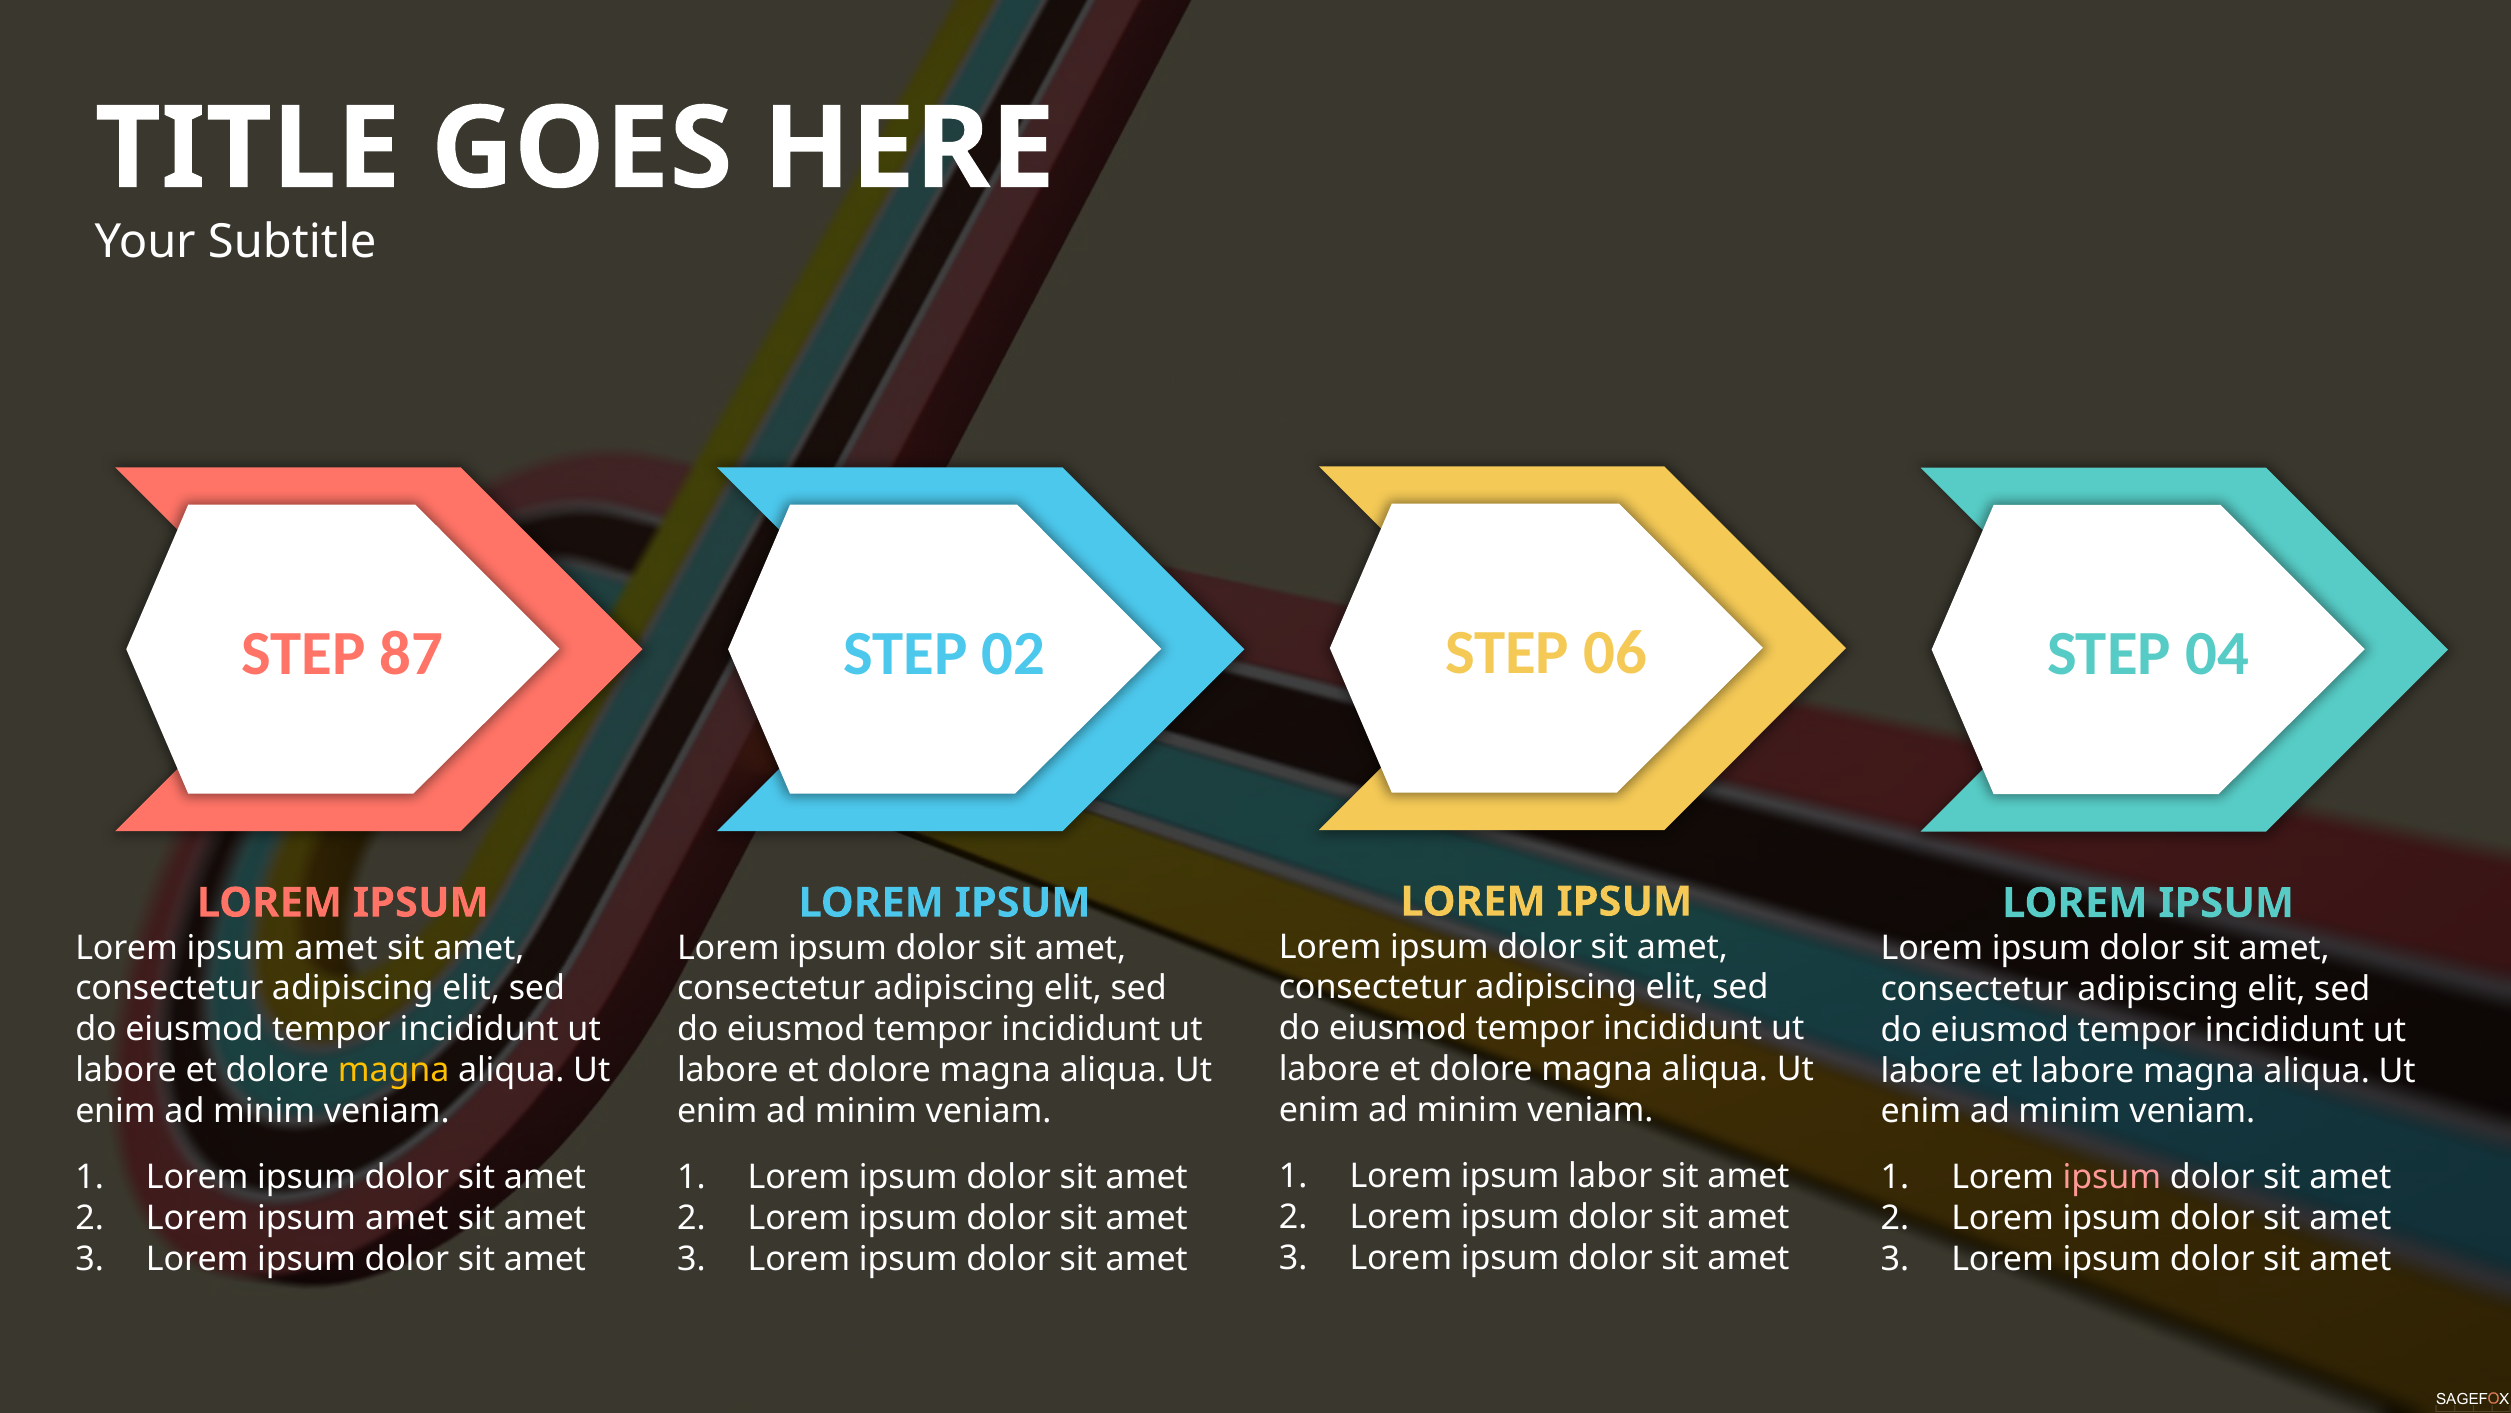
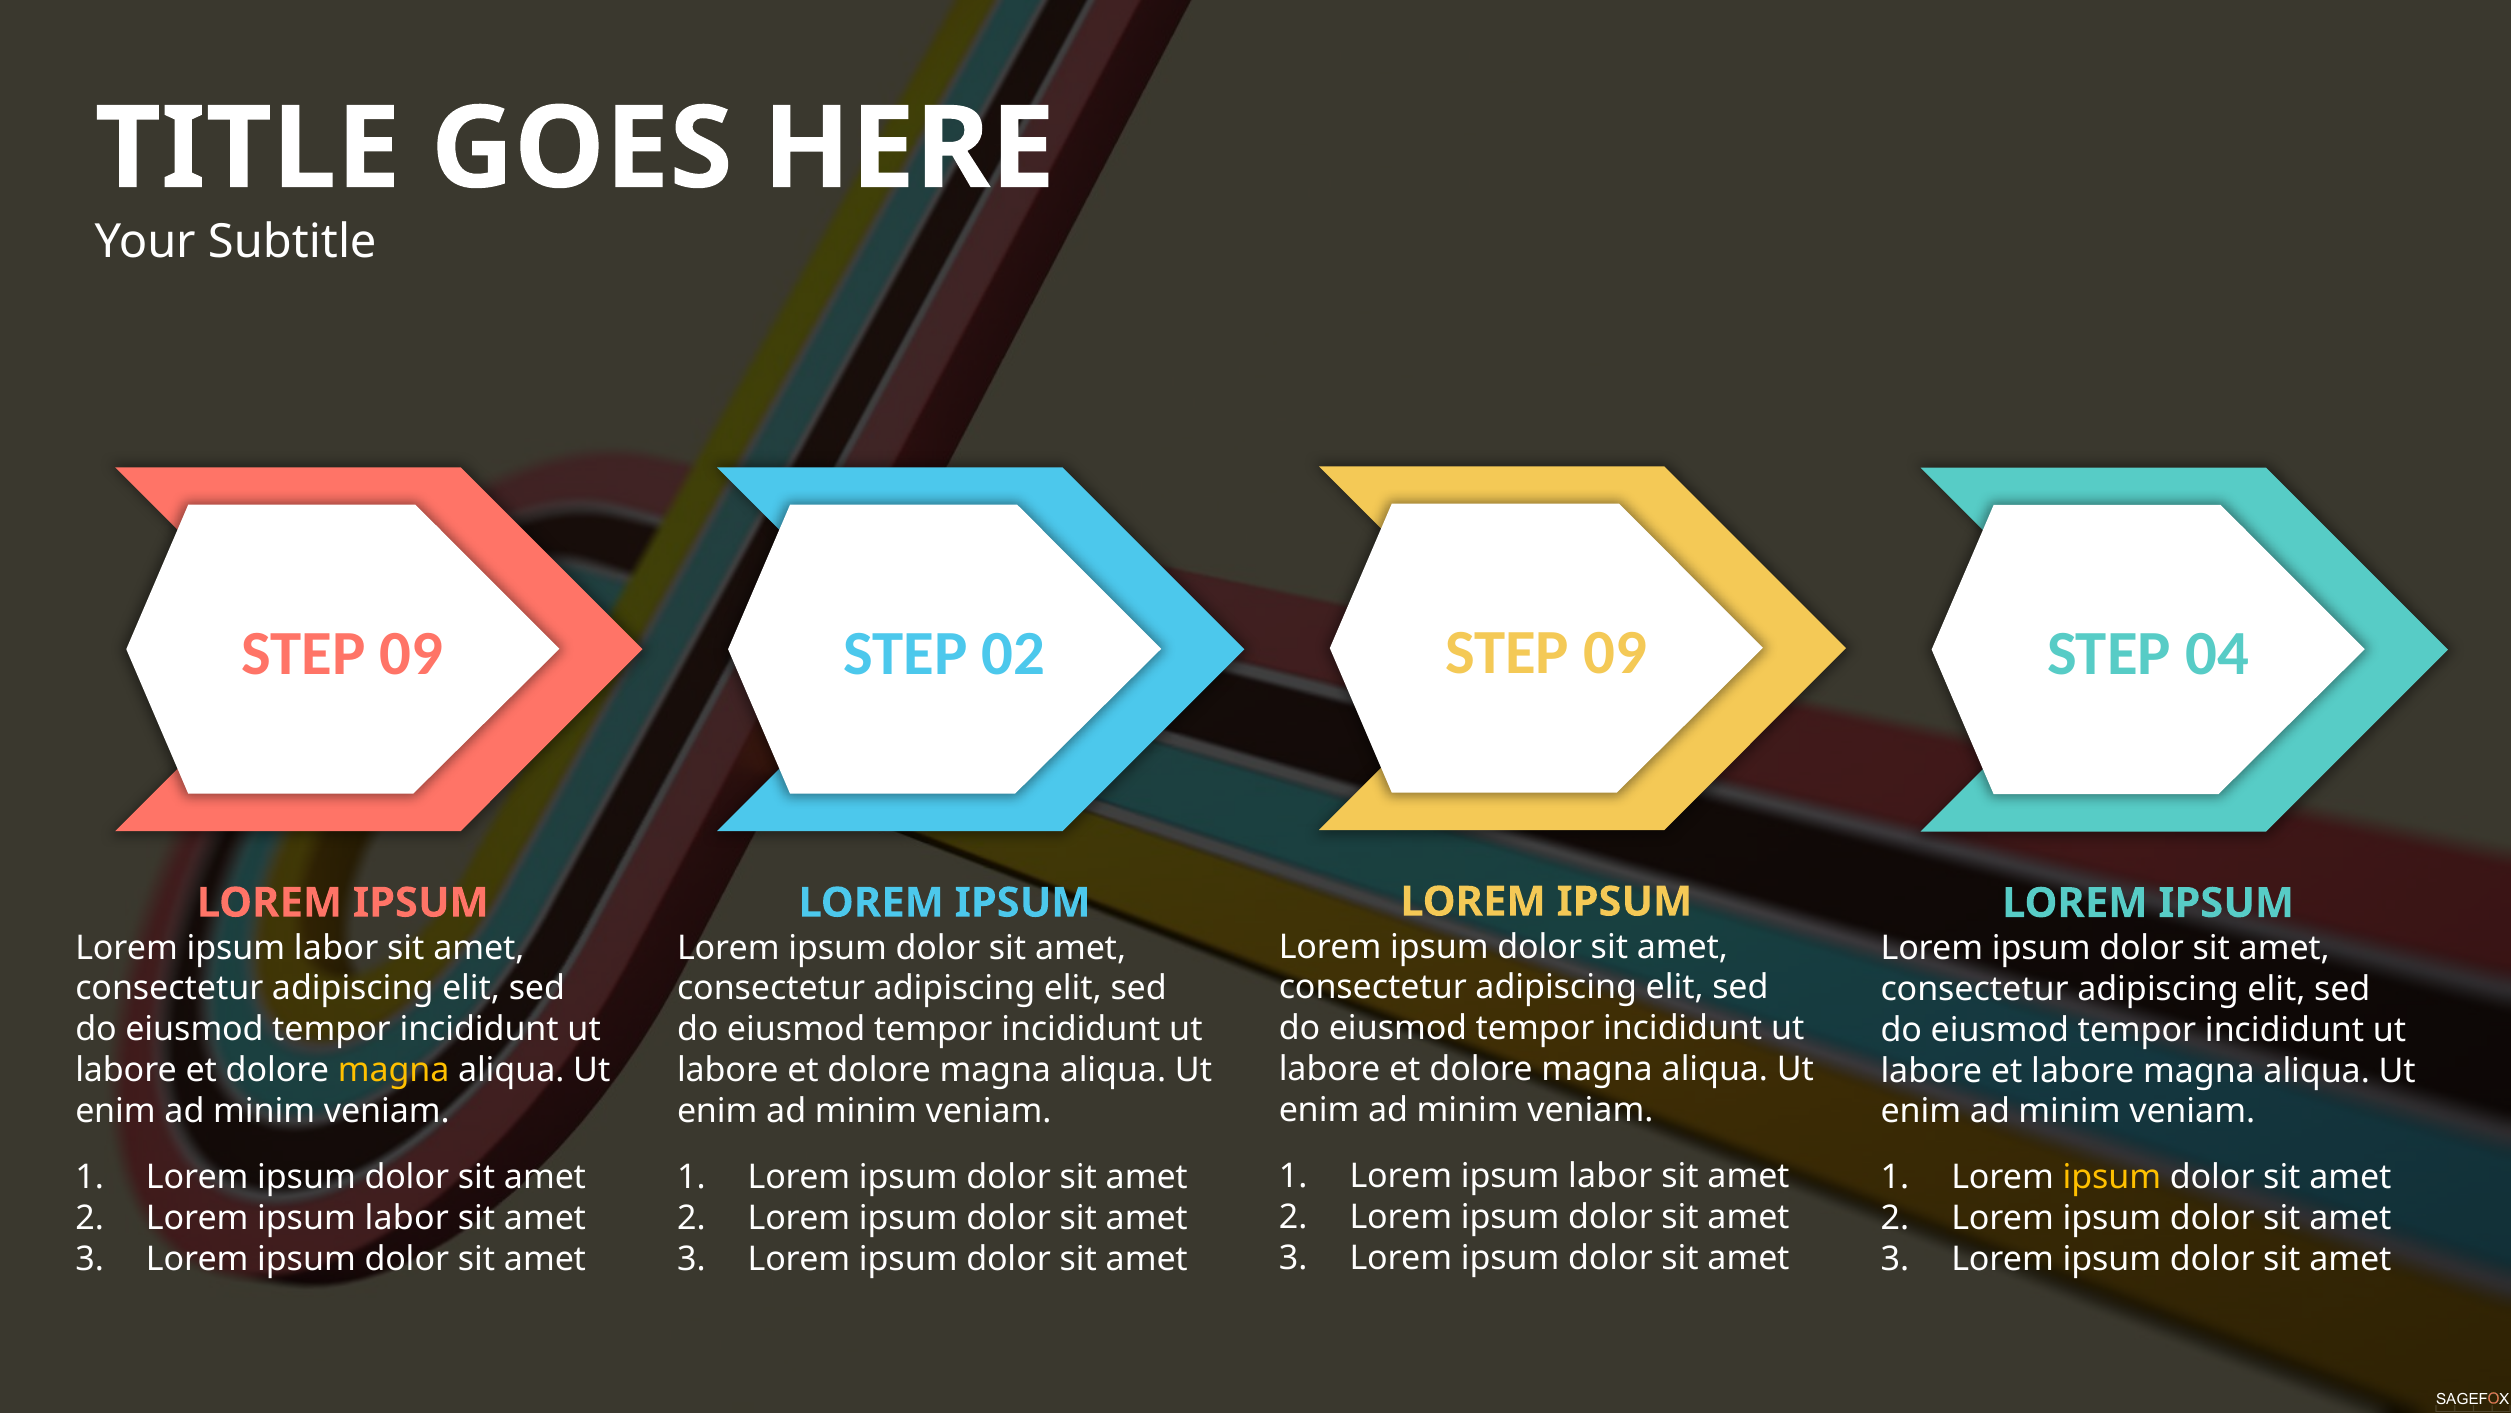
06: 06 -> 09 (1615, 652)
87: 87 -> 09 (412, 653)
amet: amet -> labor (336, 947)
ipsum colour: pink -> yellow (2112, 1177)
amet: amet -> labor (407, 1218)
